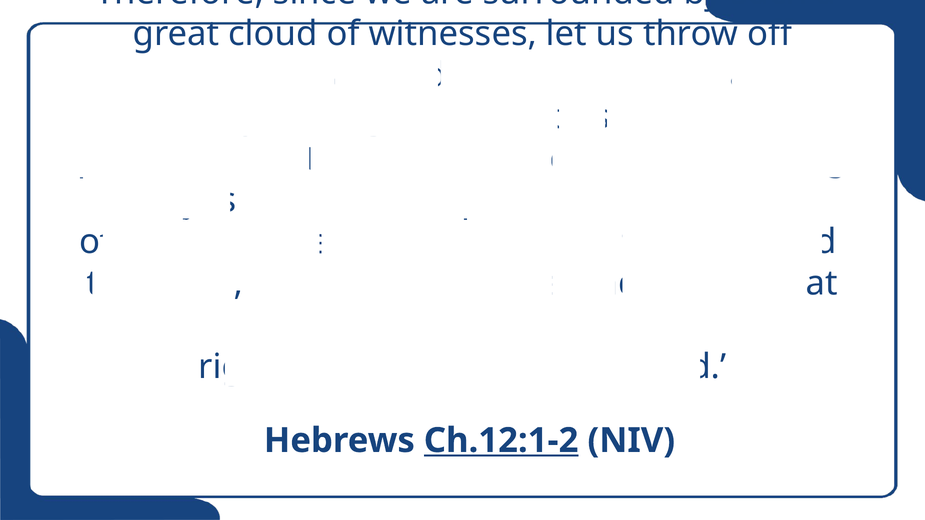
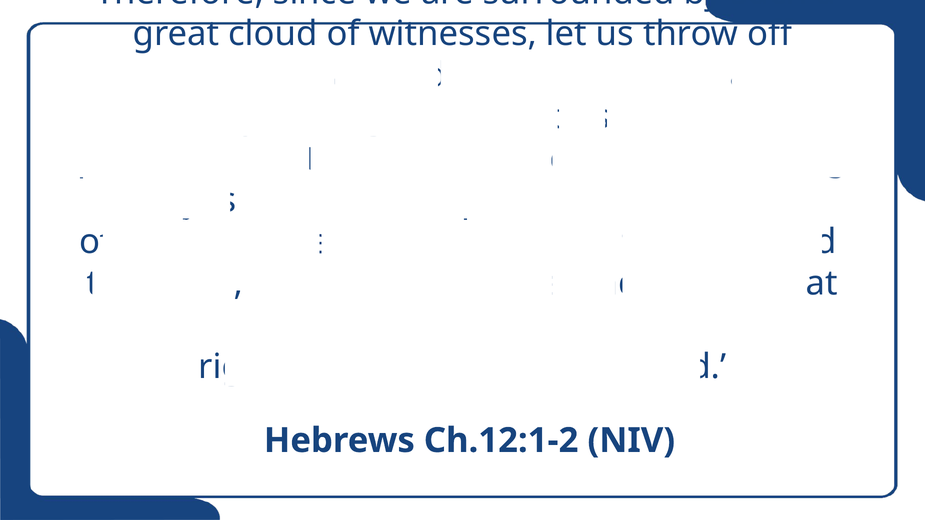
Ch.12:1-2 underline: present -> none (501, 441)
